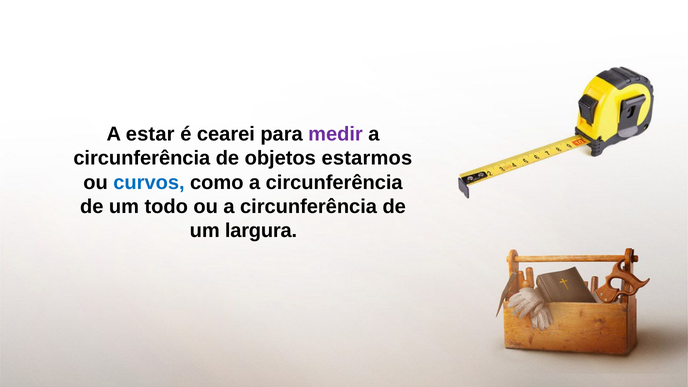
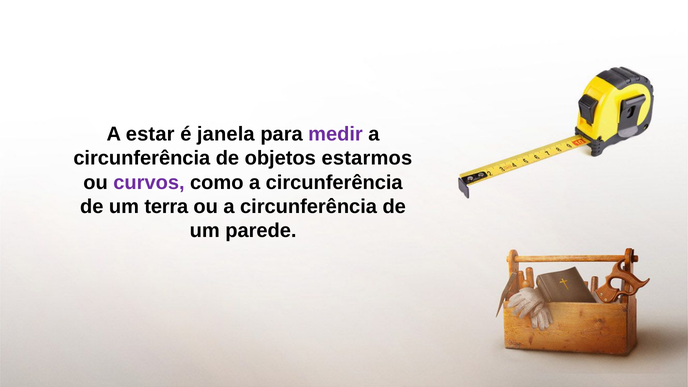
cearei: cearei -> janela (226, 134)
curvos colour: blue -> purple (149, 182)
todo: todo -> terra (166, 206)
largura: largura -> parede (261, 231)
